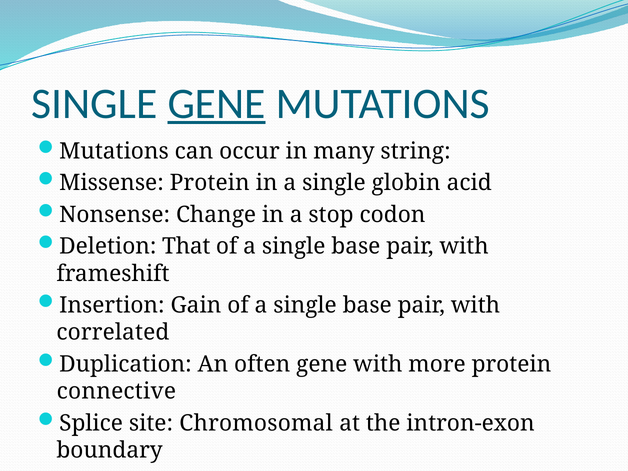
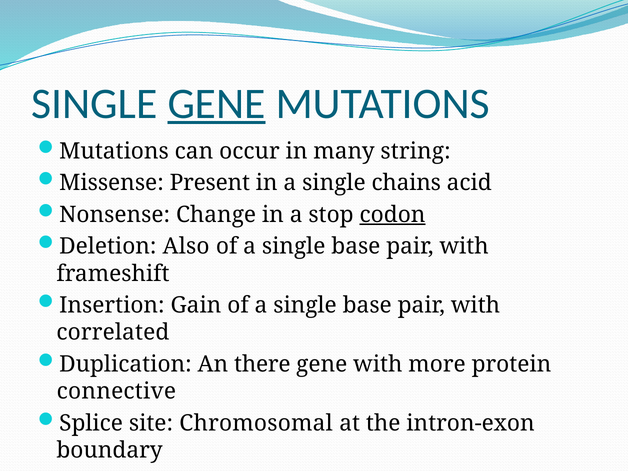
Missense Protein: Protein -> Present (210, 183)
globin: globin -> chains (406, 183)
codon underline: none -> present (393, 215)
That: That -> Also (186, 246)
often: often -> there (262, 364)
